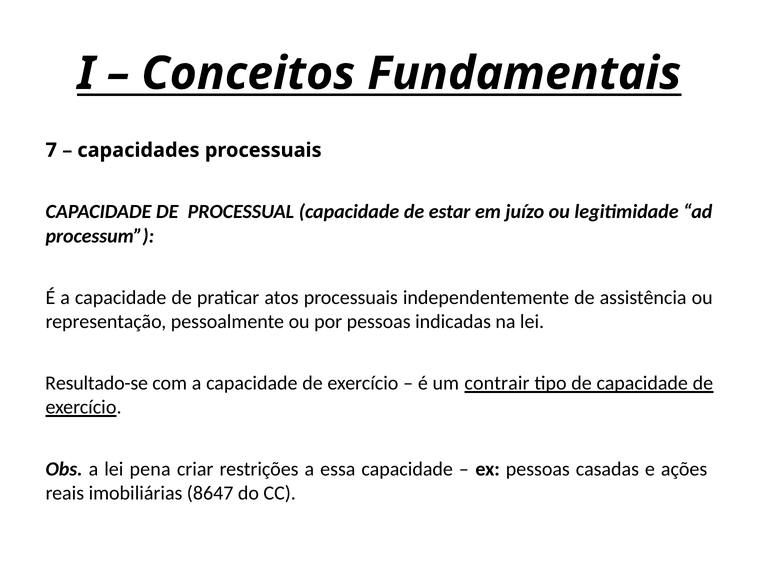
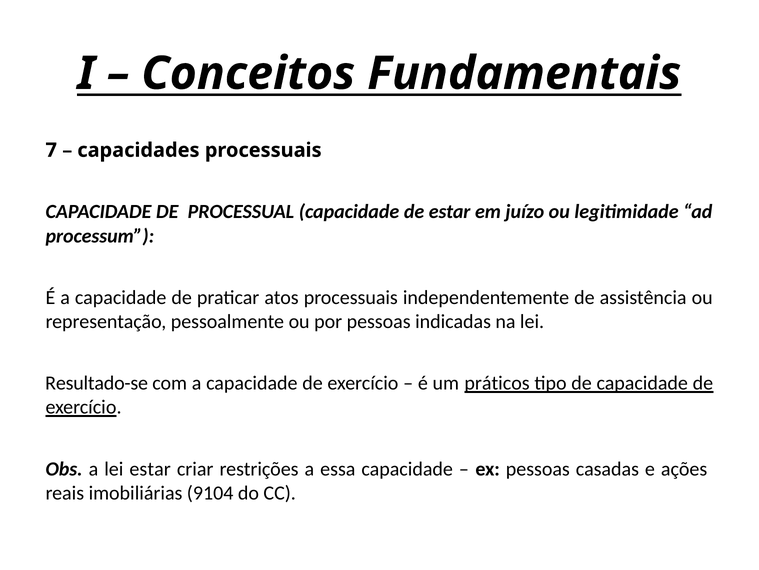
contrair: contrair -> práticos (497, 383)
lei pena: pena -> estar (150, 468)
8647: 8647 -> 9104 (210, 492)
